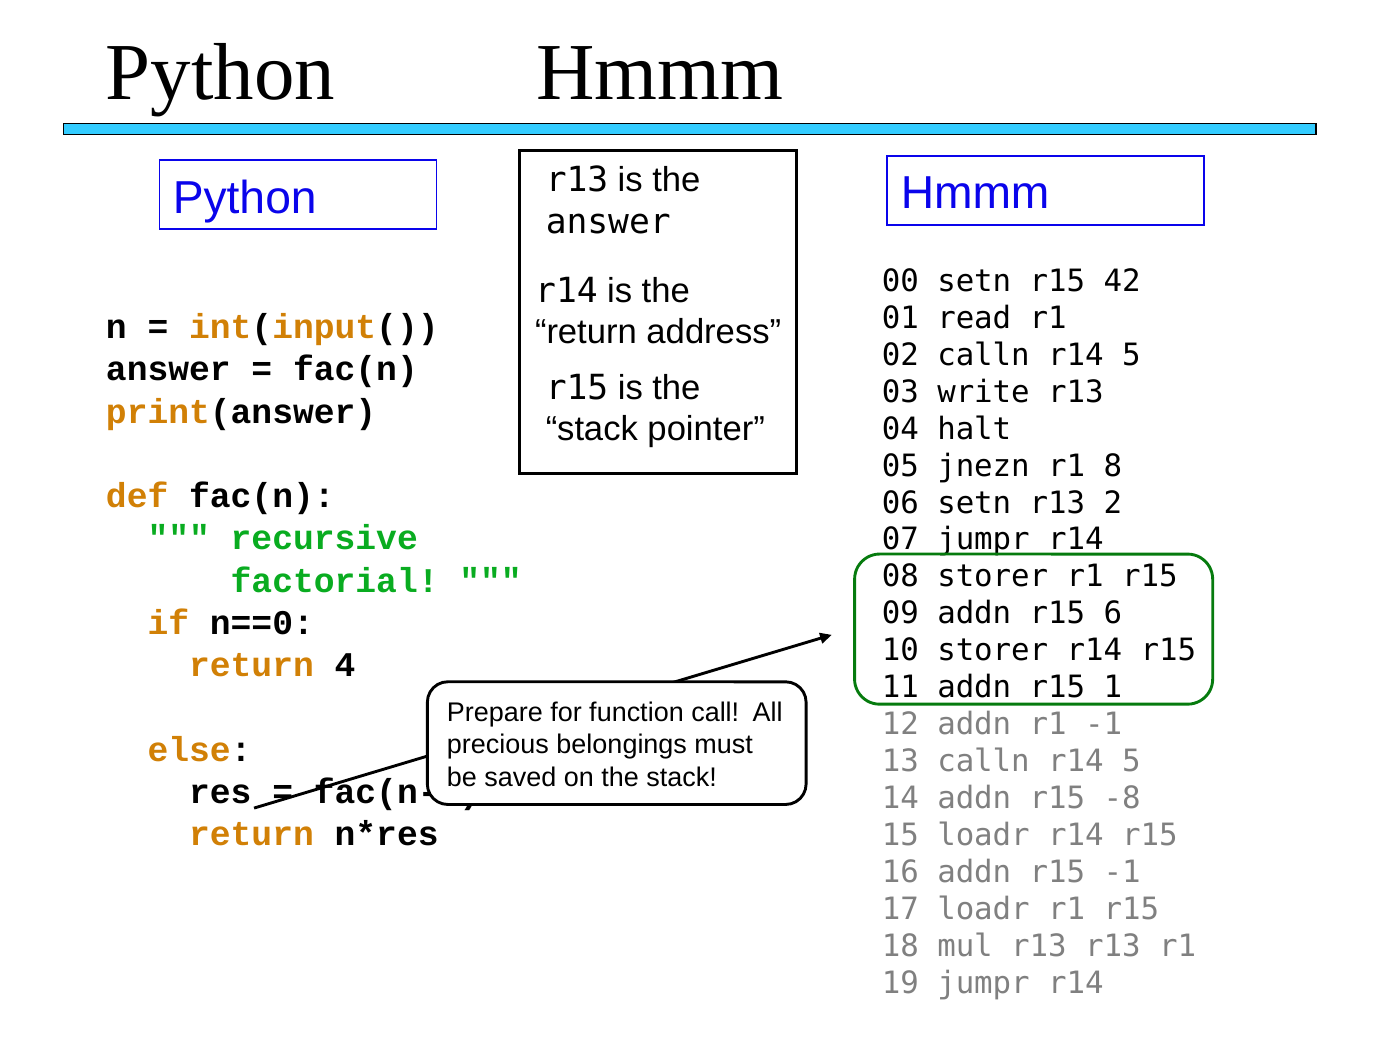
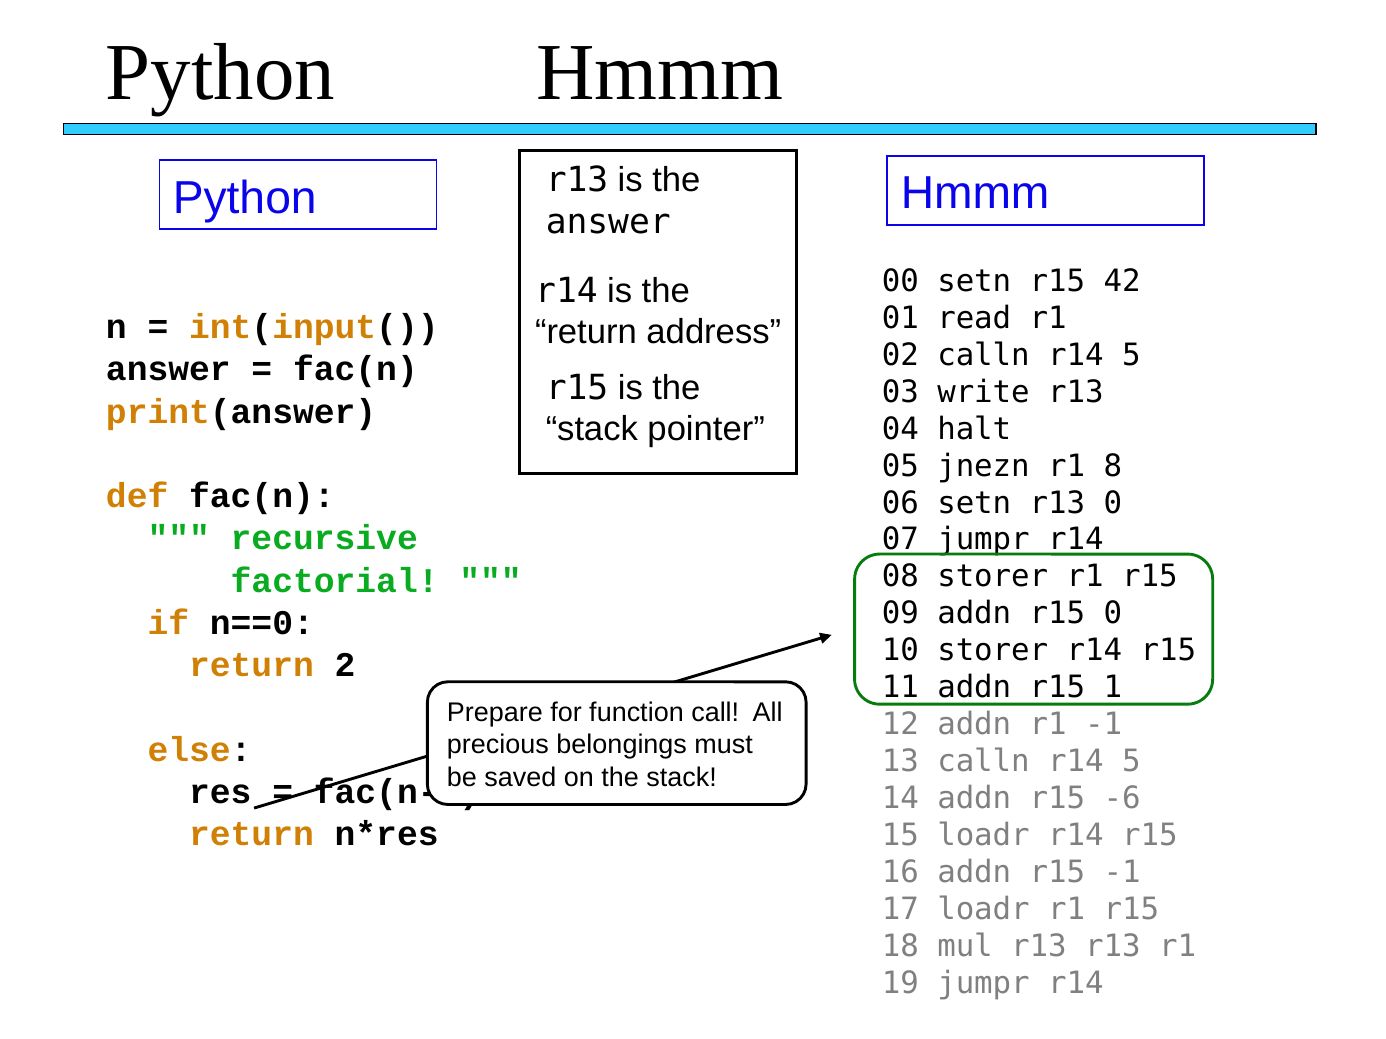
r13 2: 2 -> 0 (1113, 503)
r15 6: 6 -> 0 (1113, 614)
4: 4 -> 2 (345, 666)
-8: -8 -> -6 (1122, 799)
